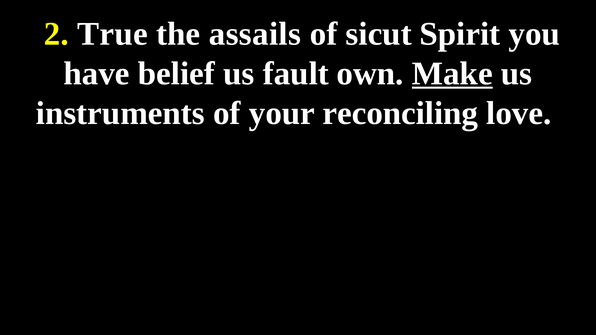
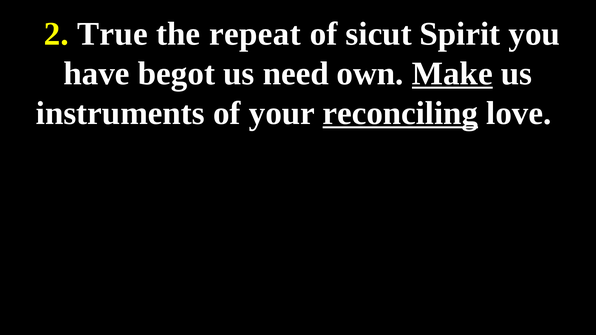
assails: assails -> repeat (255, 34)
belief: belief -> begot (176, 74)
fault: fault -> need (296, 74)
reconciling underline: none -> present (400, 113)
